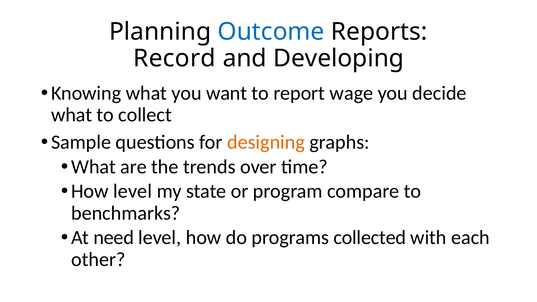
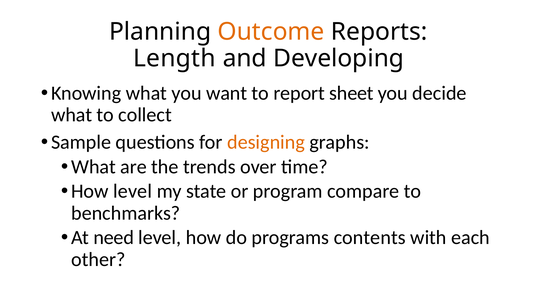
Outcome colour: blue -> orange (271, 32)
Record: Record -> Length (174, 58)
wage: wage -> sheet (351, 93)
collected: collected -> contents (370, 238)
